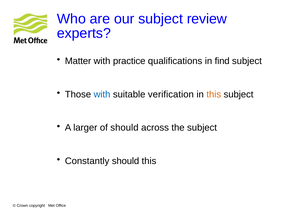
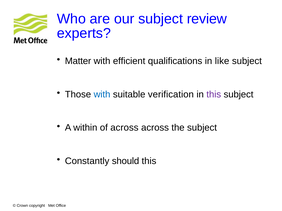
practice: practice -> efficient (129, 61)
find: find -> like (222, 61)
this colour: orange -> purple (214, 95)
larger: larger -> within (85, 128)
of should: should -> across (124, 128)
